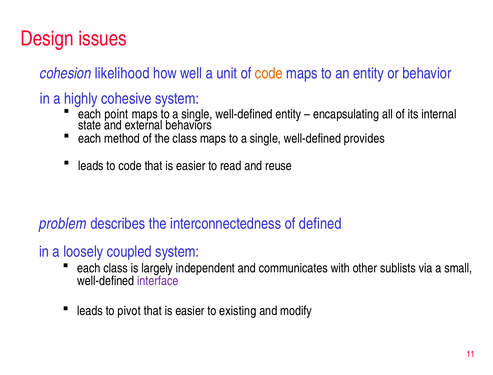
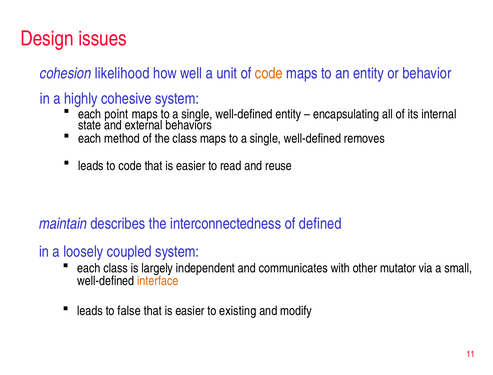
provides: provides -> removes (364, 139)
problem: problem -> maintain (63, 224)
sublists: sublists -> mutator (398, 269)
interface colour: purple -> orange (158, 281)
pivot: pivot -> false (129, 311)
